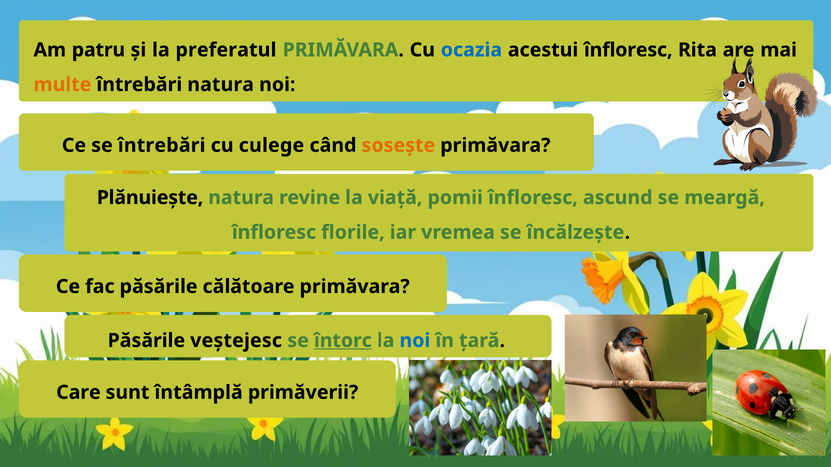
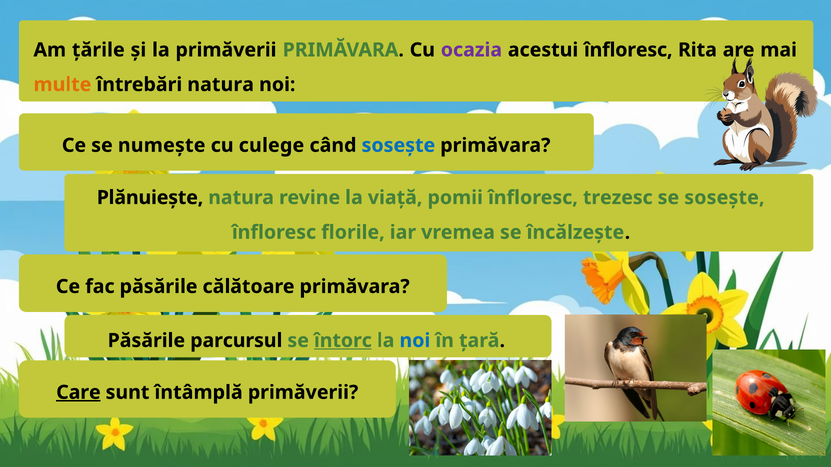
patru: patru -> țările (98, 50)
la preferatul: preferatul -> primăverii (226, 50)
ocazia colour: blue -> purple (471, 50)
se întrebări: întrebări -> numește (162, 146)
sosește colour: orange -> blue (398, 146)
ascund: ascund -> trezesc (618, 198)
se meargă: meargă -> sosește (724, 198)
veștejesc: veștejesc -> parcursul (236, 341)
Care underline: none -> present (78, 393)
